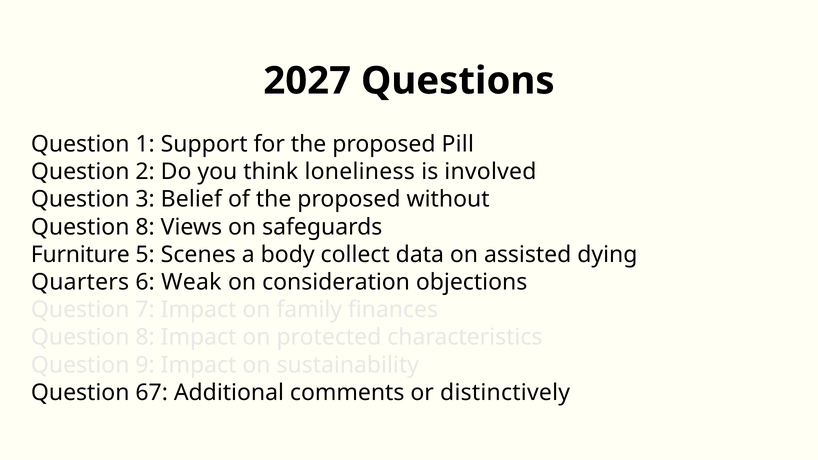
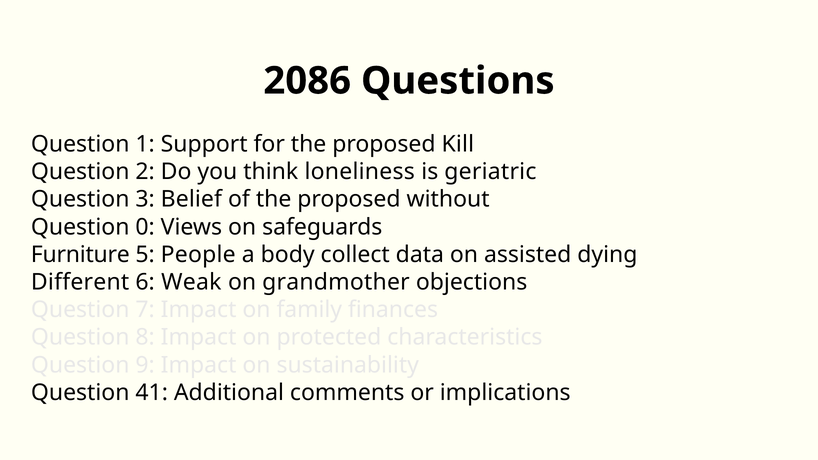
2027: 2027 -> 2086 (307, 81)
Pill: Pill -> Kill (458, 144)
involved: involved -> geriatric (490, 172)
8: 8 -> 0 (145, 227)
Scenes: Scenes -> People (198, 255)
Quarters: Quarters -> Different (80, 282)
consideration: consideration -> grandmother (336, 282)
67: 67 -> 41 (152, 393)
distinctively: distinctively -> implications (505, 393)
